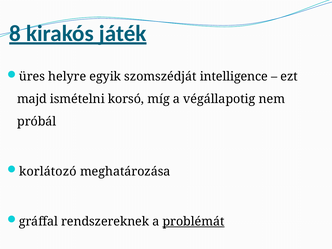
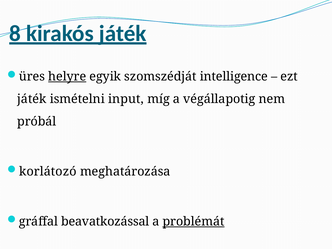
helyre underline: none -> present (67, 77)
majd: majd -> játék (32, 99)
korsó: korsó -> input (126, 99)
rendszereknek: rendszereknek -> beavatkozással (105, 222)
